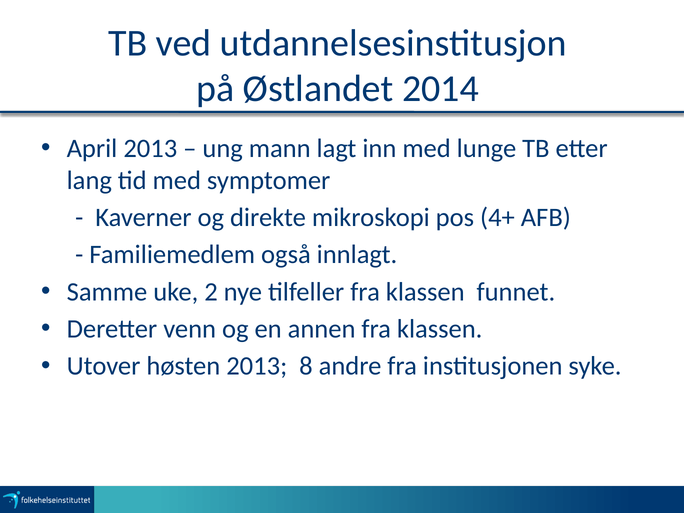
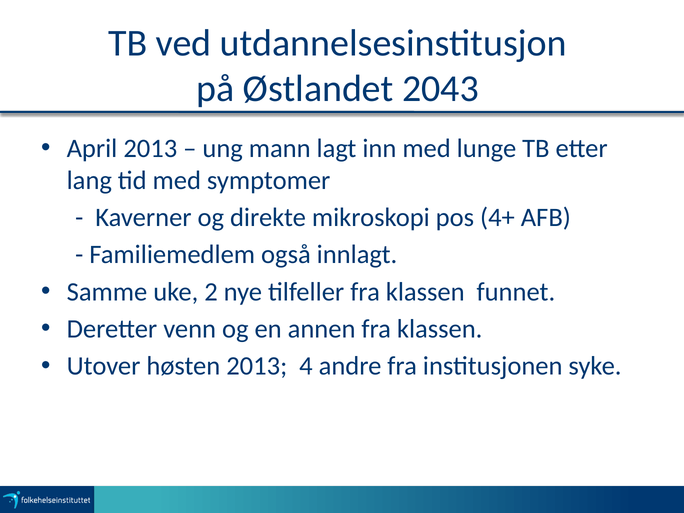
2014: 2014 -> 2043 (440, 89)
8: 8 -> 4 (306, 366)
